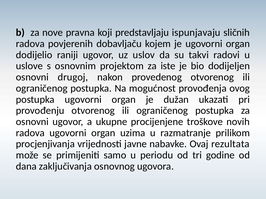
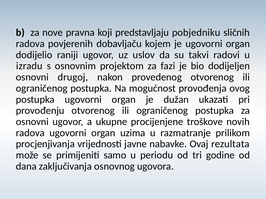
ispunjavaju: ispunjavaju -> pobjedniku (196, 33)
uslove: uslove -> izradu (29, 66)
iste: iste -> fazi (168, 66)
